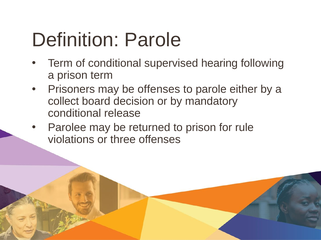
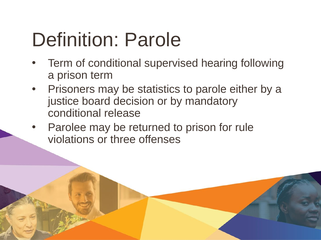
be offenses: offenses -> statistics (159, 90)
collect: collect -> justice (63, 102)
